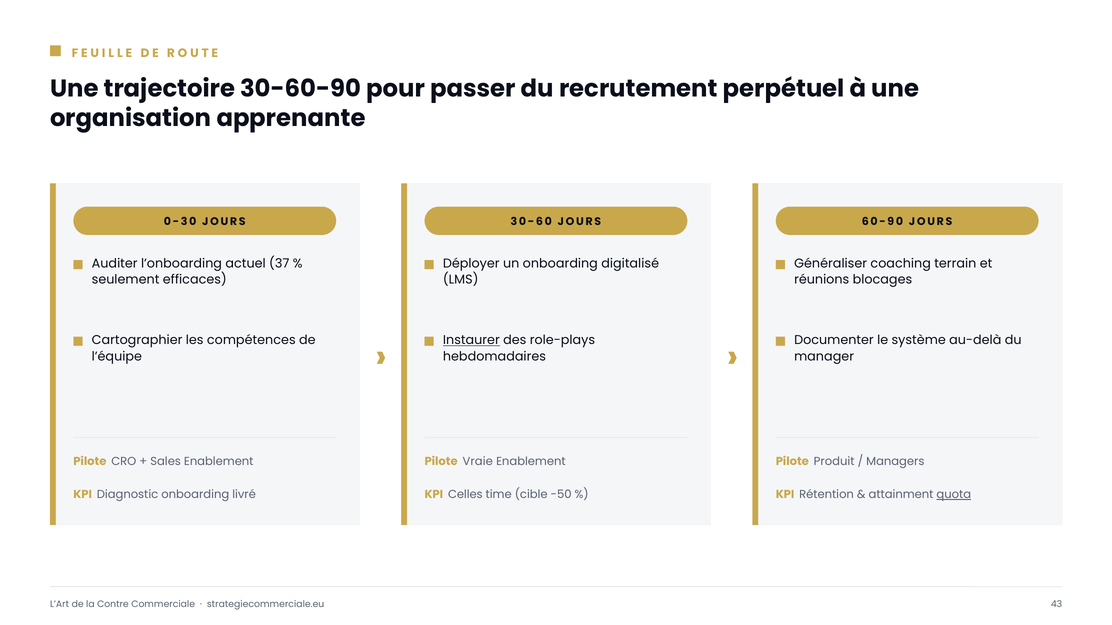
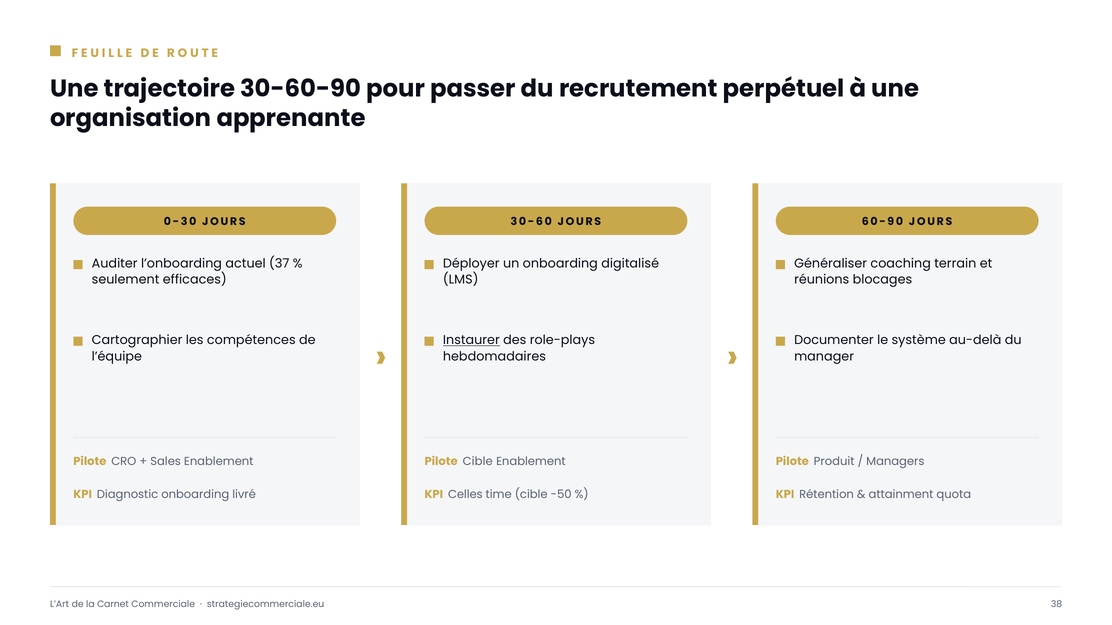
Pilote Vraie: Vraie -> Cible (478, 462)
quota underline: present -> none (954, 495)
Contre: Contre -> Carnet (113, 604)
43: 43 -> 38 (1057, 604)
